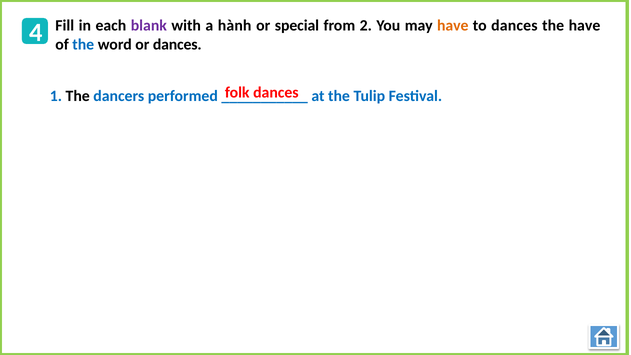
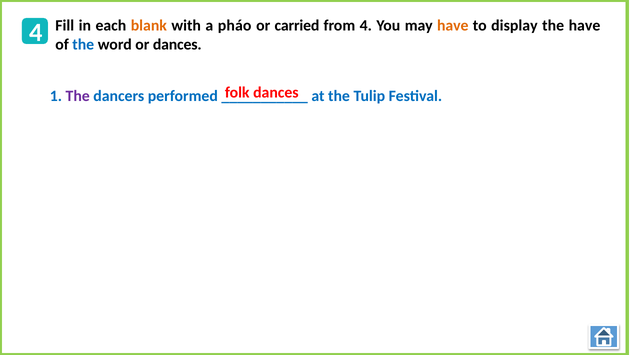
blank colour: purple -> orange (149, 26)
hành: hành -> pháo (235, 26)
special: special -> carried (297, 26)
from 2: 2 -> 4 (366, 26)
to dances: dances -> display (514, 26)
The colour: black -> purple (78, 96)
